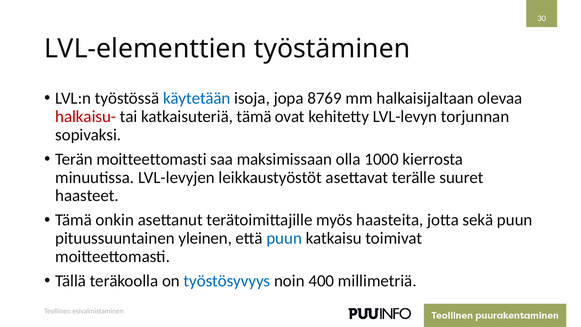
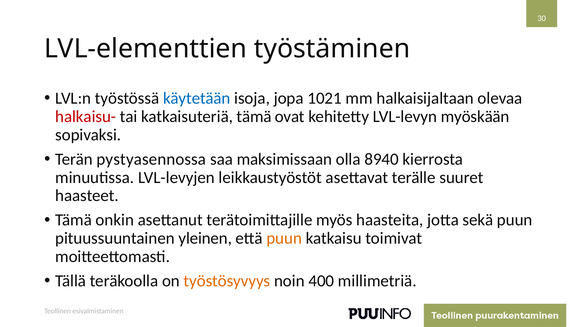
8769: 8769 -> 1021 (325, 98)
torjunnan: torjunnan -> myöskään (475, 116)
Terän moitteettomasti: moitteettomasti -> pystyasennossa (151, 159)
1000: 1000 -> 8940 (382, 159)
puun colour: blue -> orange (284, 238)
työstösyvyys colour: blue -> orange (227, 281)
